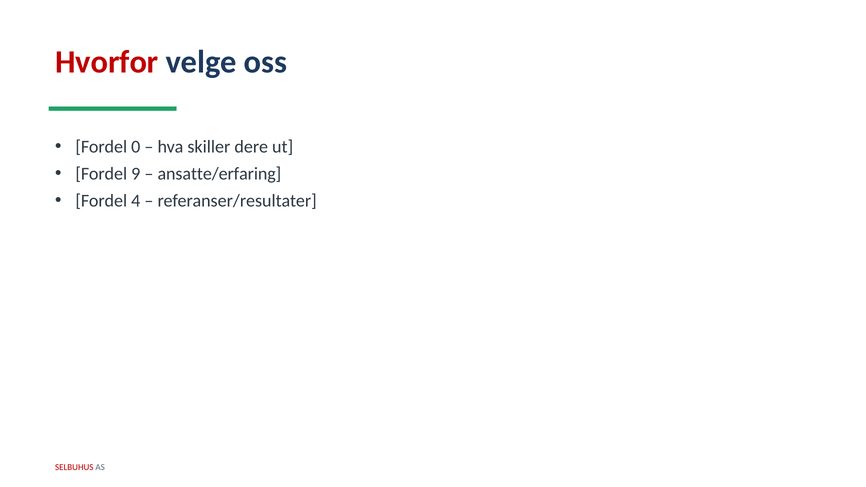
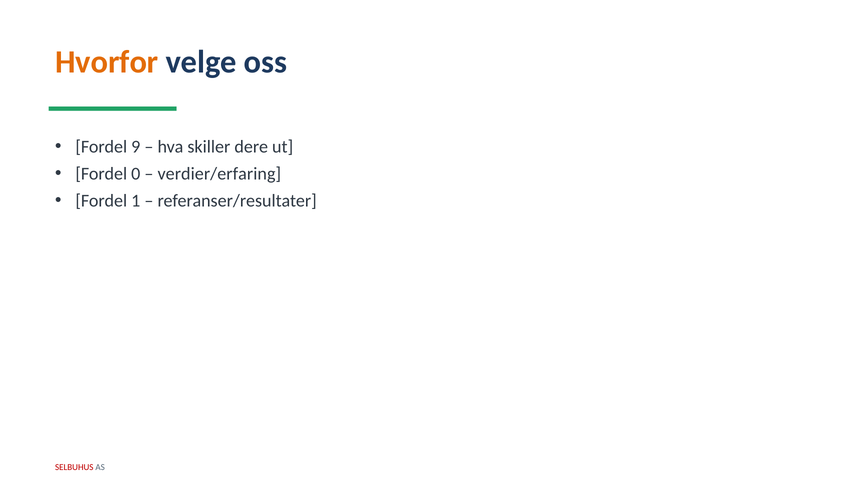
Hvorfor colour: red -> orange (107, 62)
0: 0 -> 9 (136, 147)
9: 9 -> 0 (136, 174)
ansatte/erfaring: ansatte/erfaring -> verdier/erfaring (219, 174)
4: 4 -> 1 (136, 201)
